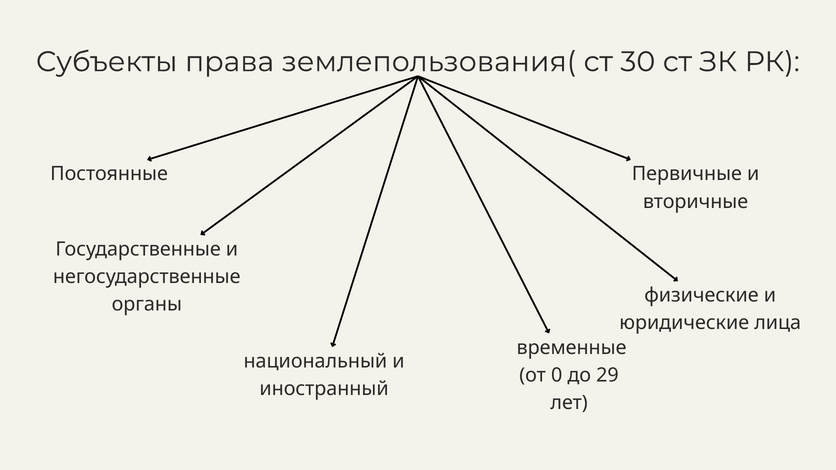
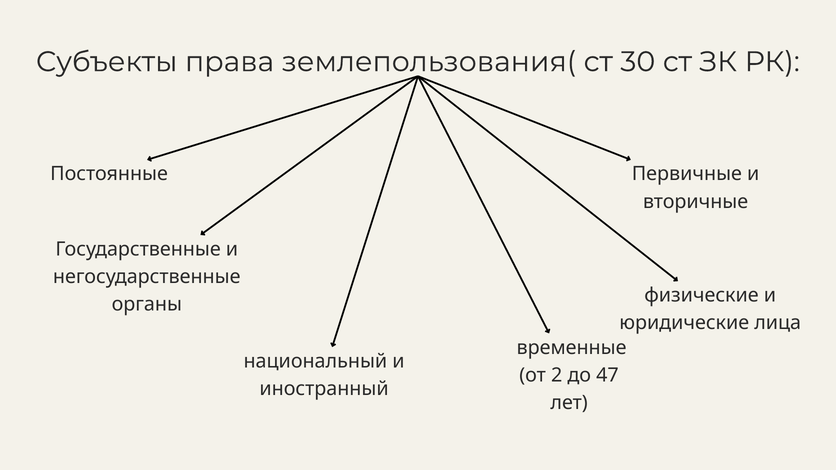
0: 0 -> 2 (557, 375)
29: 29 -> 47 (607, 375)
